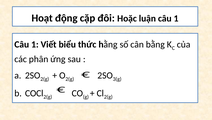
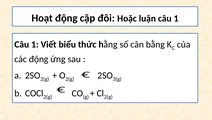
các phân: phân -> động (39, 59)
